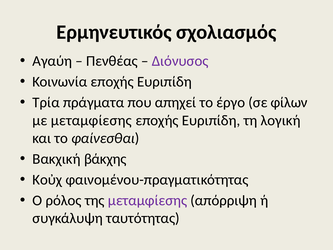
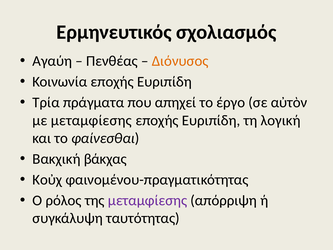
Διόνυσος colour: purple -> orange (180, 61)
φίλων: φίλων -> αὐτὸν (289, 103)
βάκχης: βάκχης -> βάκχας (105, 159)
